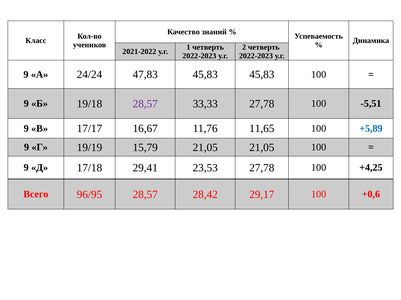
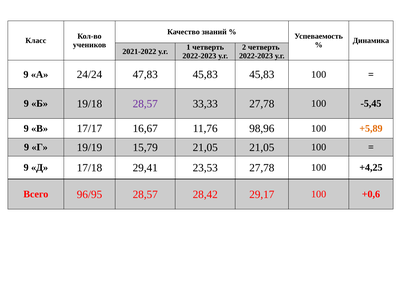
-5,51: -5,51 -> -5,45 (371, 104)
11,65: 11,65 -> 98,96 (262, 129)
+5,89 colour: blue -> orange (371, 129)
